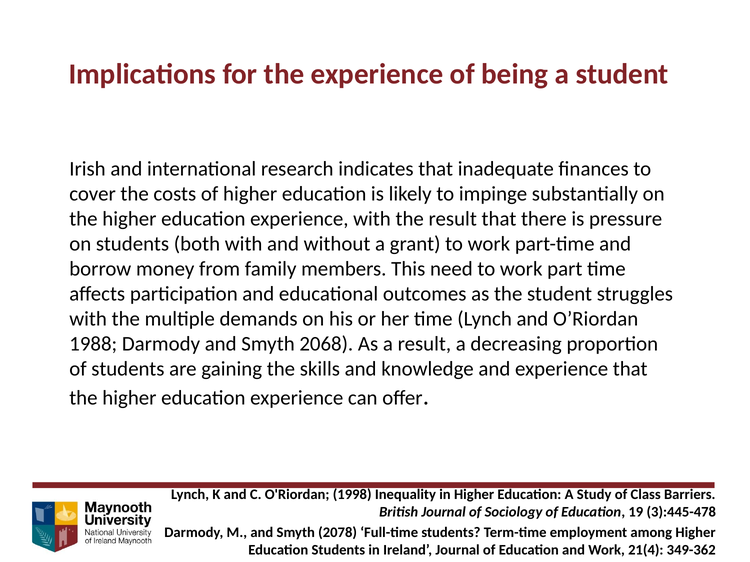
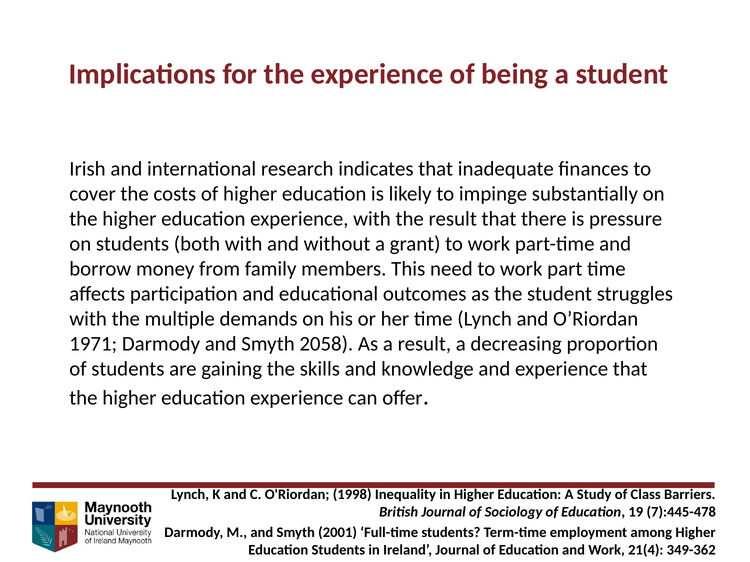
1988: 1988 -> 1971 (93, 344)
2068: 2068 -> 2058 (326, 344)
3):445-478: 3):445-478 -> 7):445-478 (681, 513)
2078: 2078 -> 2001 (338, 533)
